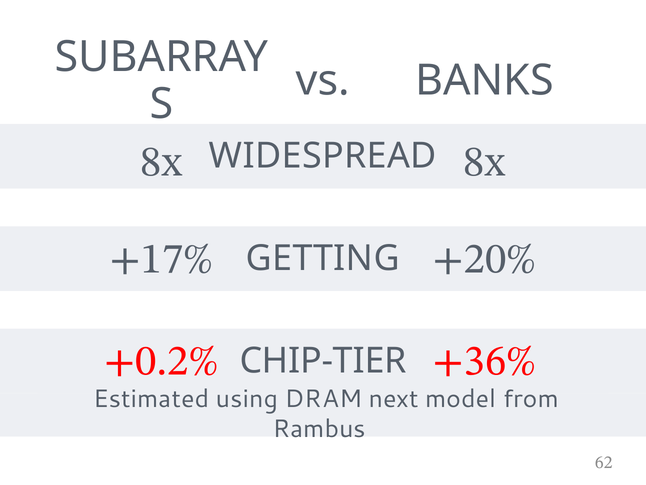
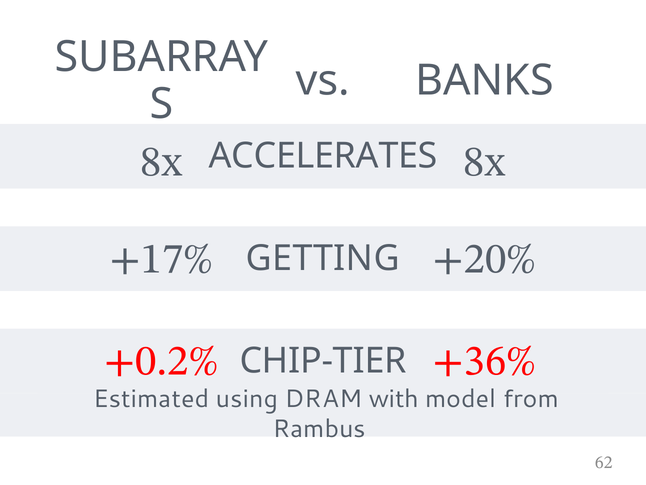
WIDESPREAD: WIDESPREAD -> ACCELERATES (323, 156)
next: next -> with (394, 398)
